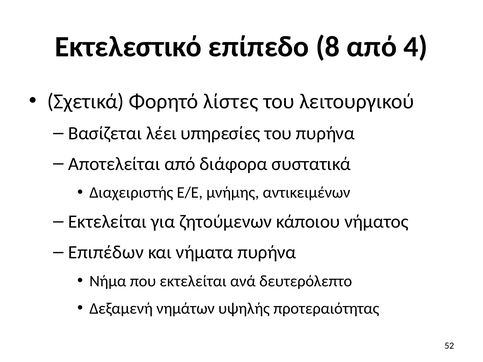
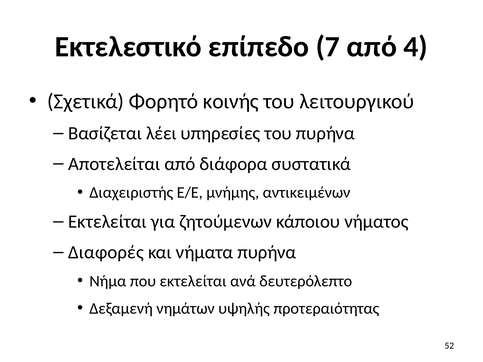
8: 8 -> 7 (328, 47)
λίστες: λίστες -> κοινής (231, 101)
Επιπέδων: Επιπέδων -> Διαφορές (106, 252)
